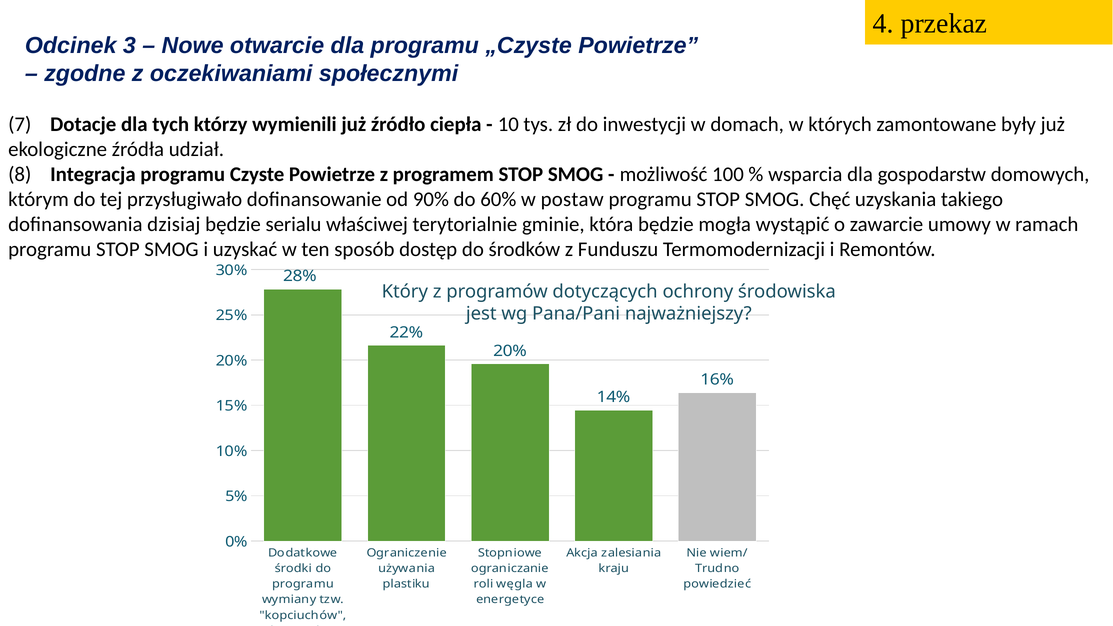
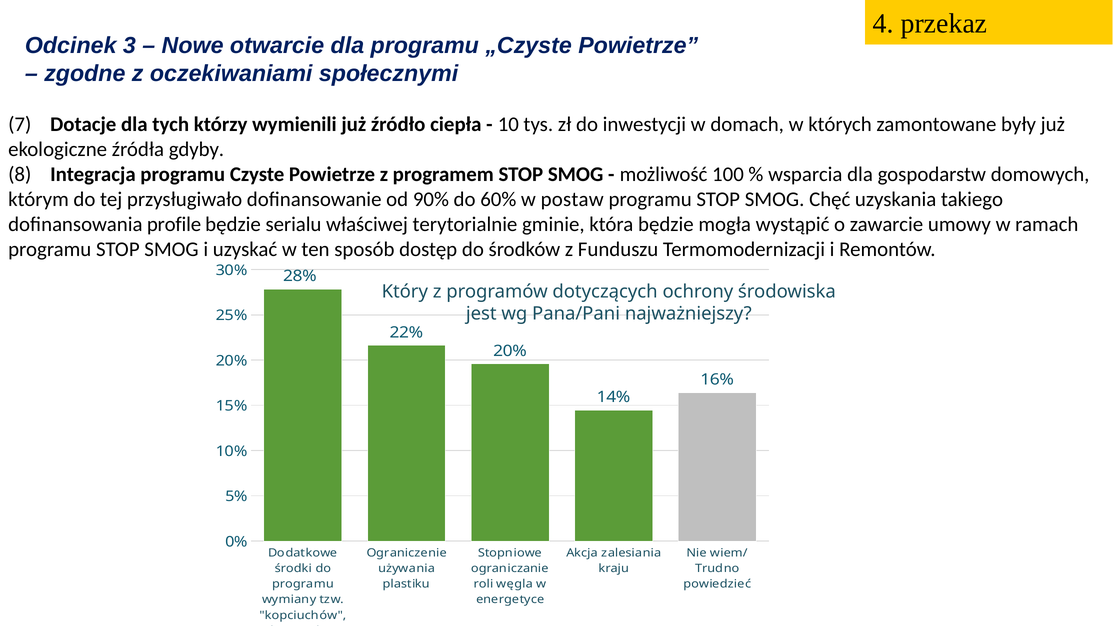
udział: udział -> gdyby (196, 149)
dzisiaj: dzisiaj -> profile (174, 224)
